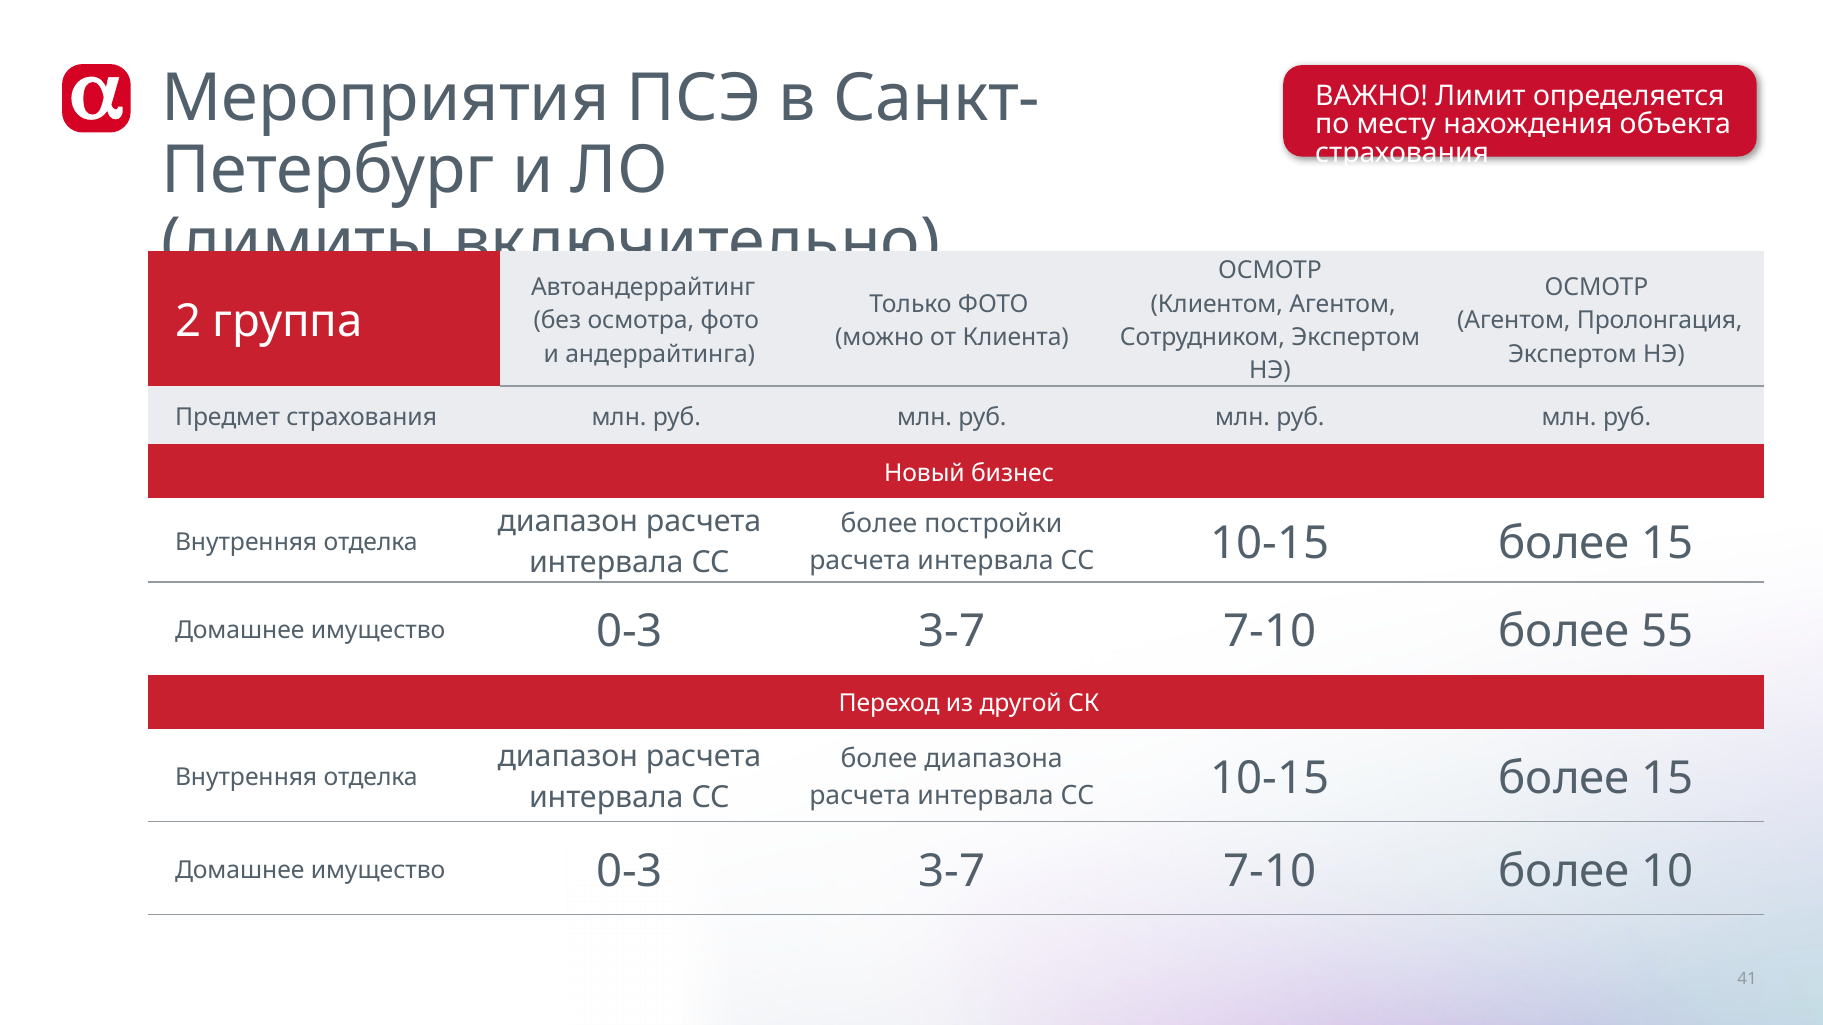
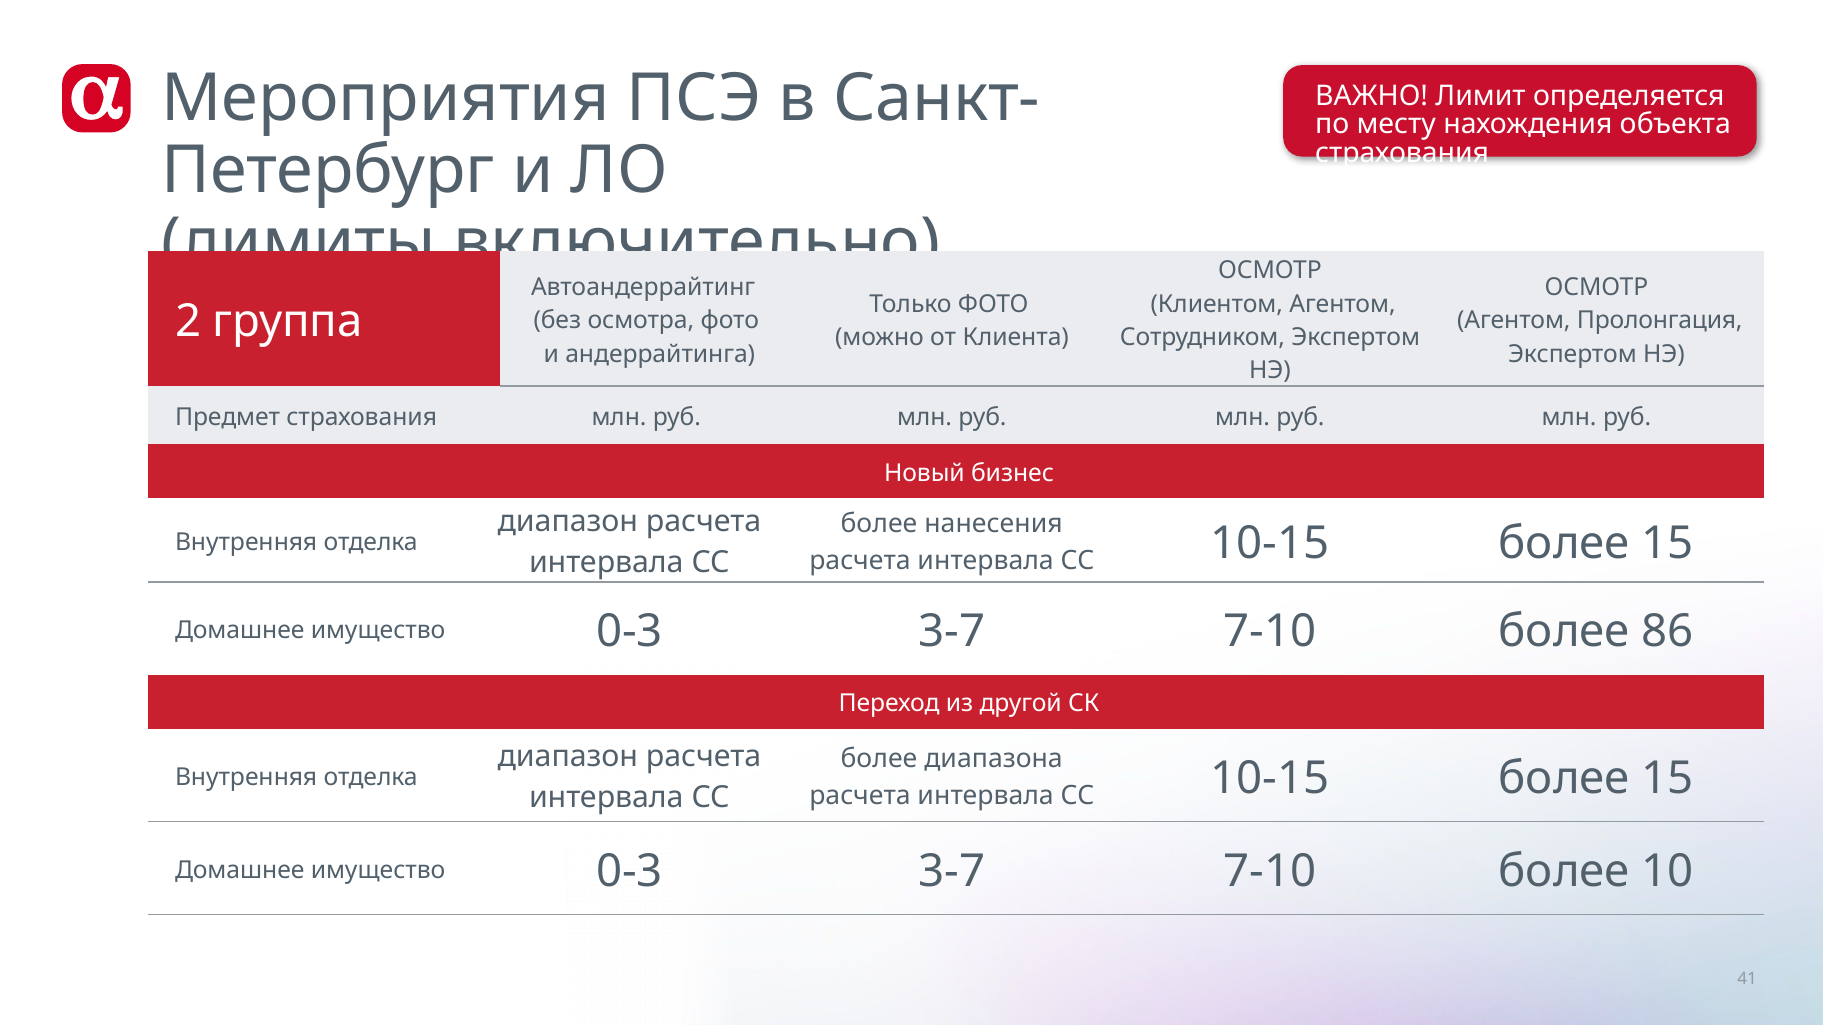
постройки: постройки -> нанесения (993, 524)
55: 55 -> 86 (1668, 632)
